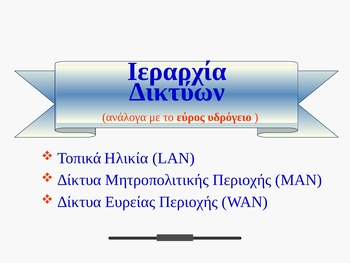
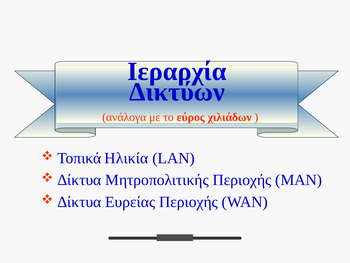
υδρόγειο: υδρόγειο -> χιλιάδων (230, 117)
